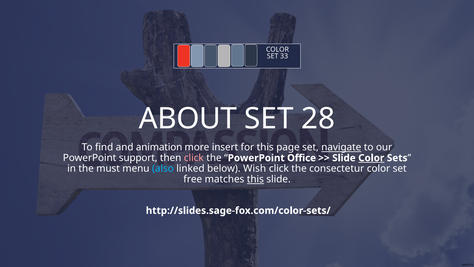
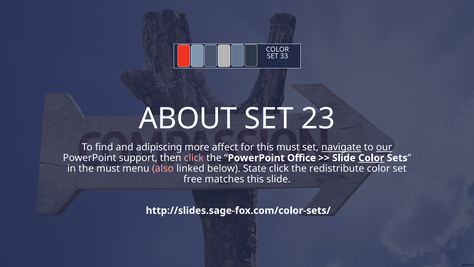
28: 28 -> 23 (318, 118)
animation: animation -> adipiscing (159, 147)
insert: insert -> affect (225, 147)
this page: page -> must (288, 147)
our underline: none -> present (384, 147)
also colour: light blue -> pink (163, 168)
Wish: Wish -> State (255, 168)
consectetur: consectetur -> redistribute (337, 168)
this underline: present -> none (255, 179)
